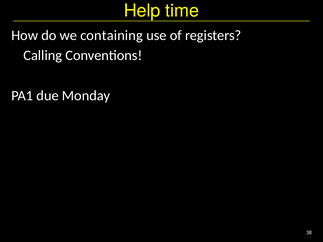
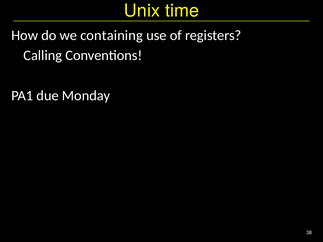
Help: Help -> Unix (142, 11)
